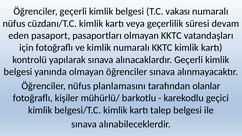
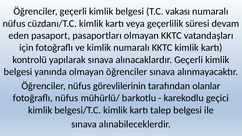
planlamasını: planlamasını -> görevlilerinin (119, 86)
fotoğraflı kişiler: kişiler -> nüfus (67, 98)
